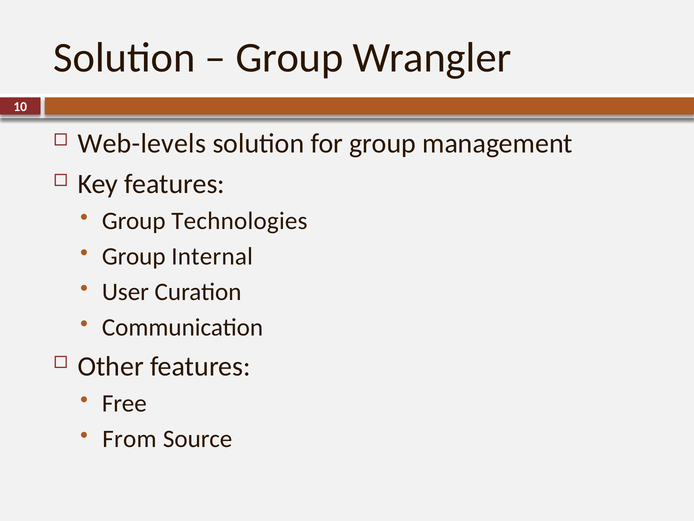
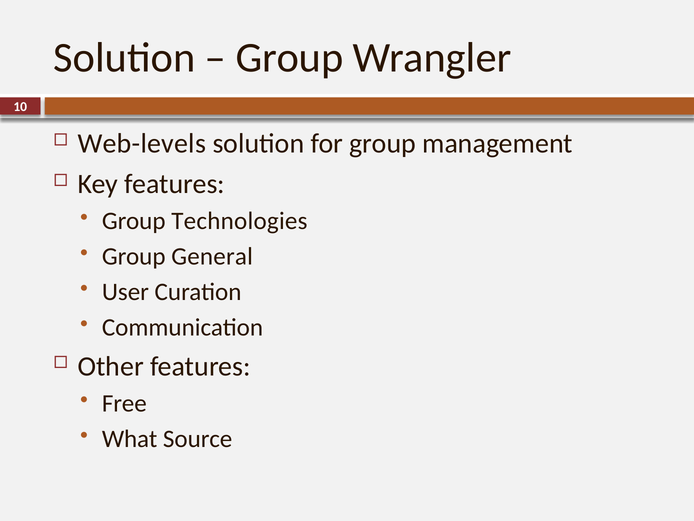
Internal: Internal -> General (212, 256)
From: From -> What (130, 438)
